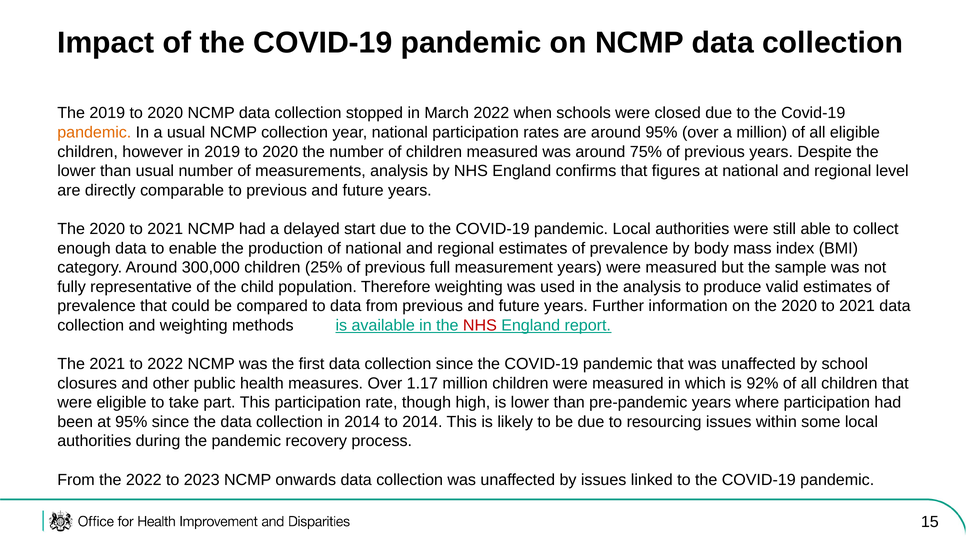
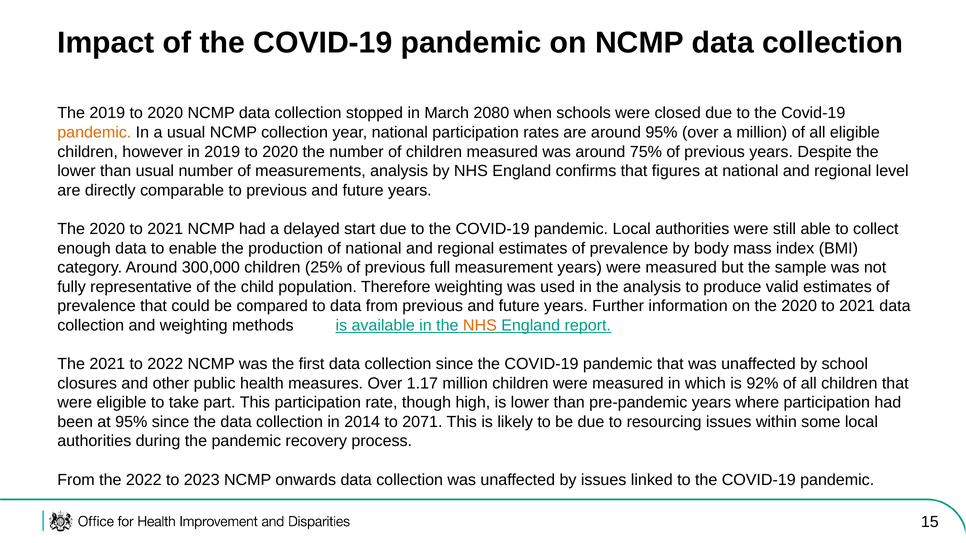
March 2022: 2022 -> 2080 (491, 113)
NHS colour: red -> orange (480, 326)
to 2014: 2014 -> 2071 (422, 422)
